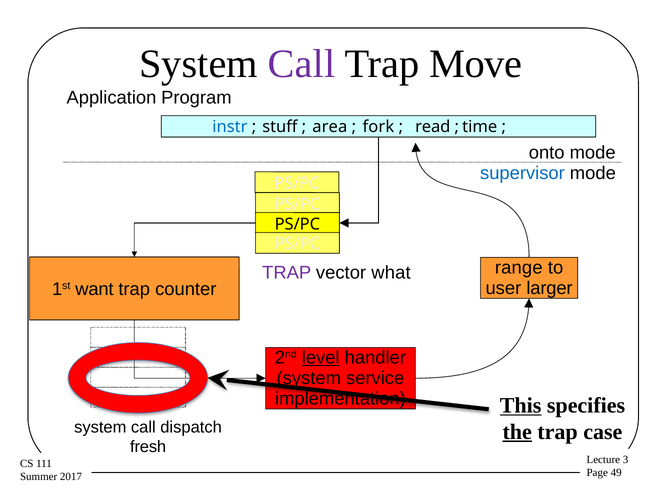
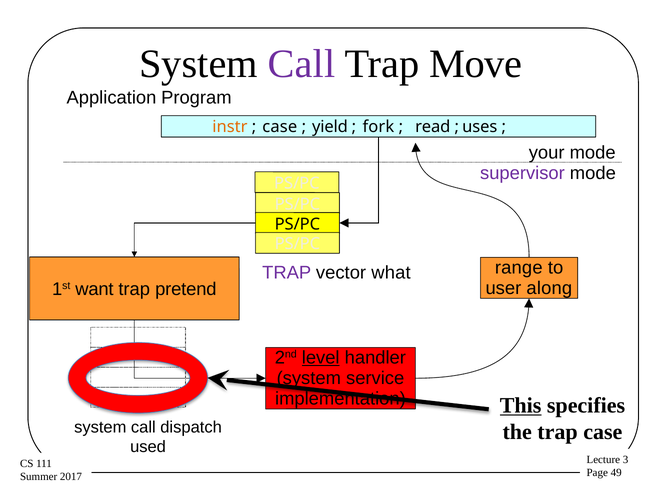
instr colour: blue -> orange (230, 127)
stuff: stuff -> case (280, 127)
area: area -> yield (330, 127)
time: time -> uses (480, 127)
onto: onto -> your (547, 153)
supervisor colour: blue -> purple (522, 173)
larger: larger -> along (549, 289)
counter: counter -> pretend (186, 290)
the underline: present -> none (517, 432)
fresh: fresh -> used (148, 448)
